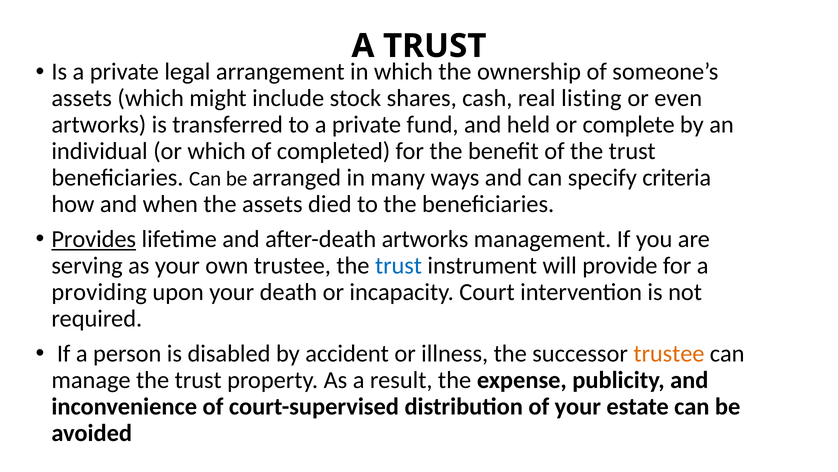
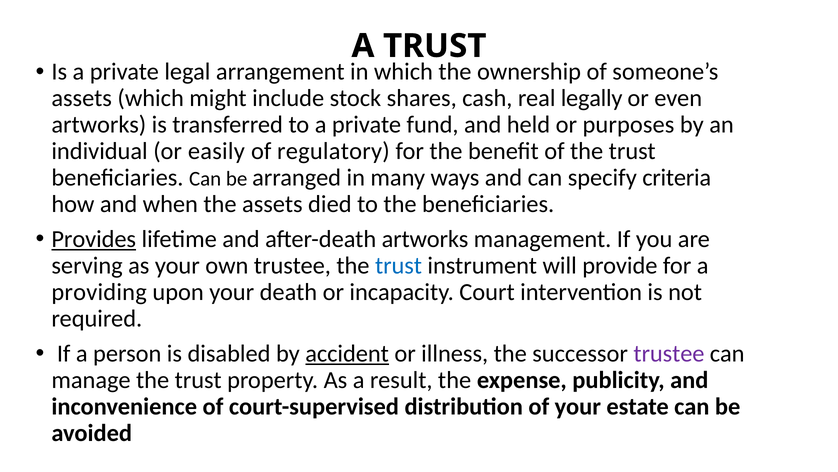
listing: listing -> legally (592, 98)
complete: complete -> purposes (628, 125)
or which: which -> easily (216, 151)
completed: completed -> regulatory (333, 151)
accident underline: none -> present (347, 353)
trustee colour: orange -> purple (669, 353)
